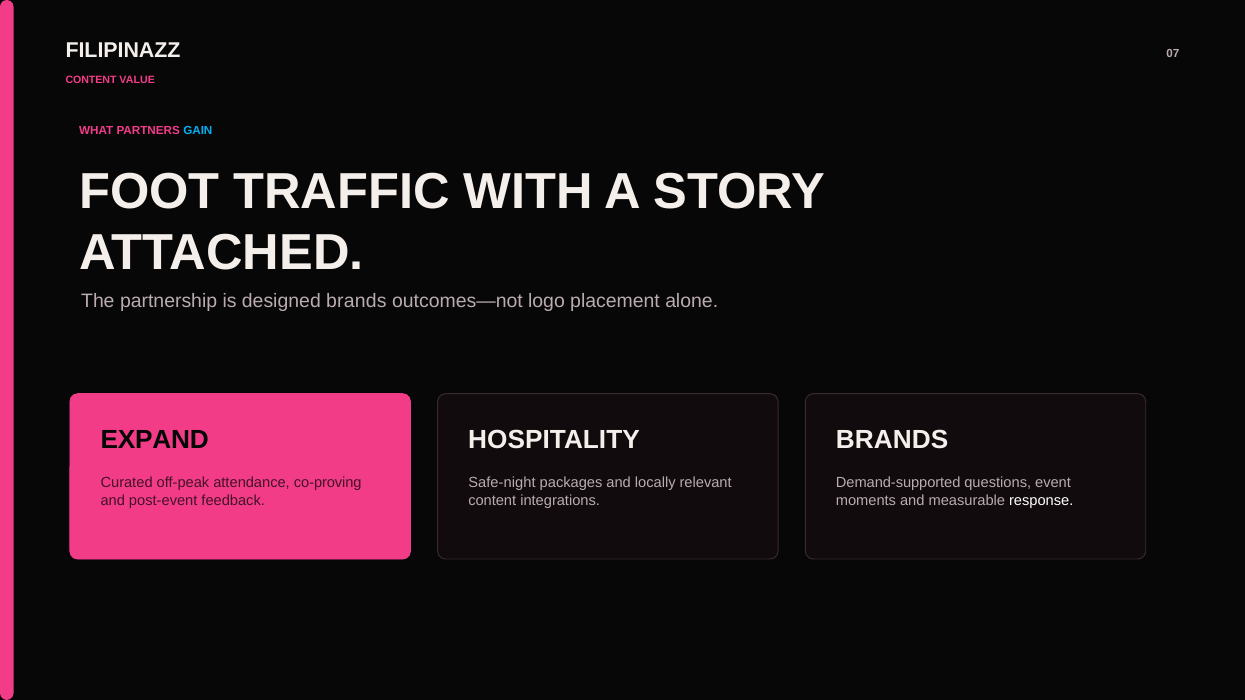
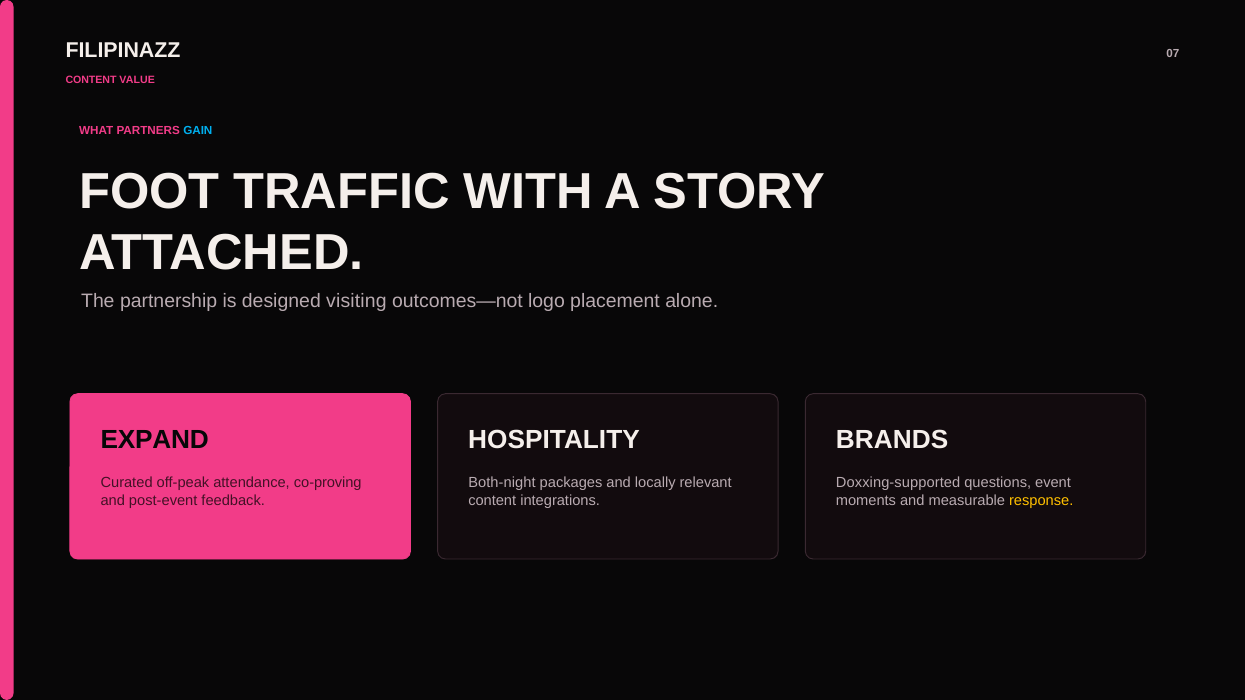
designed brands: brands -> visiting (356, 302)
Safe-night: Safe-night -> Both-night (502, 483)
Demand-supported: Demand-supported -> Doxxing-supported (898, 483)
response colour: white -> yellow (1041, 501)
